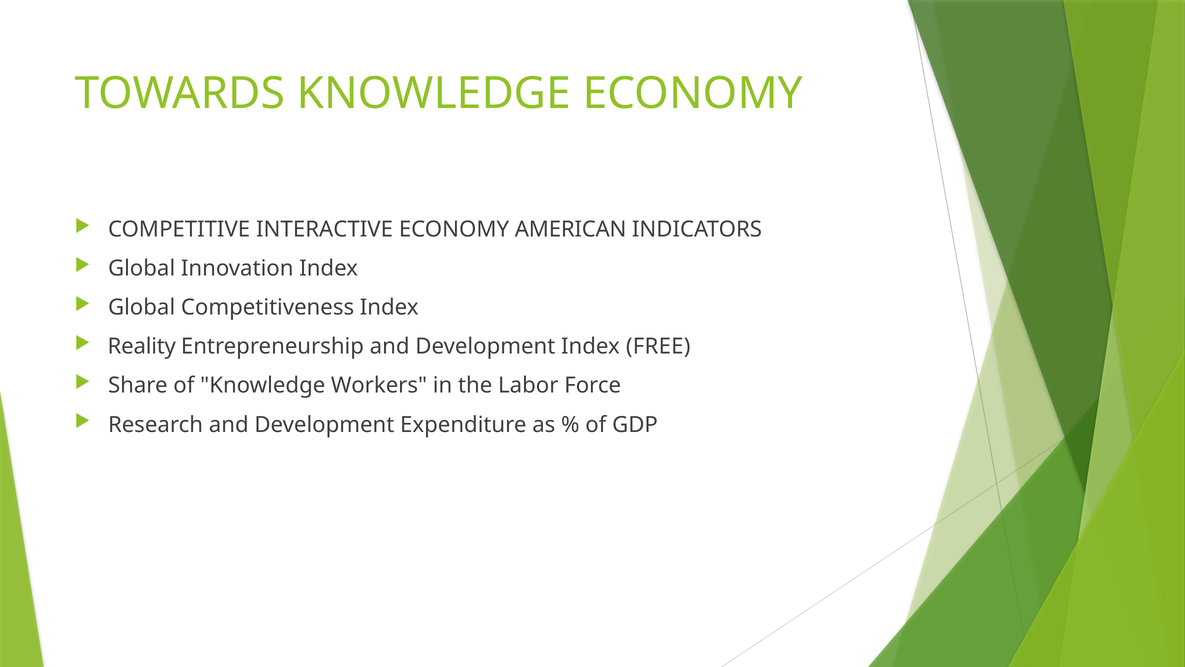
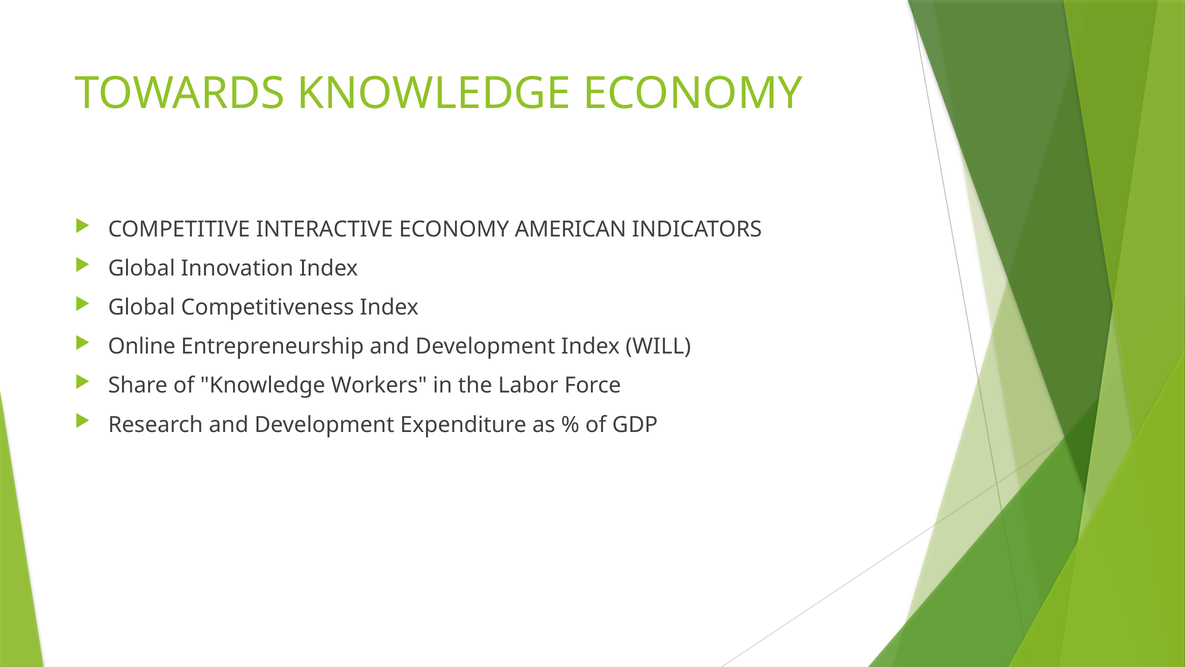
Reality: Reality -> Online (142, 346)
FREE: FREE -> WILL (658, 346)
